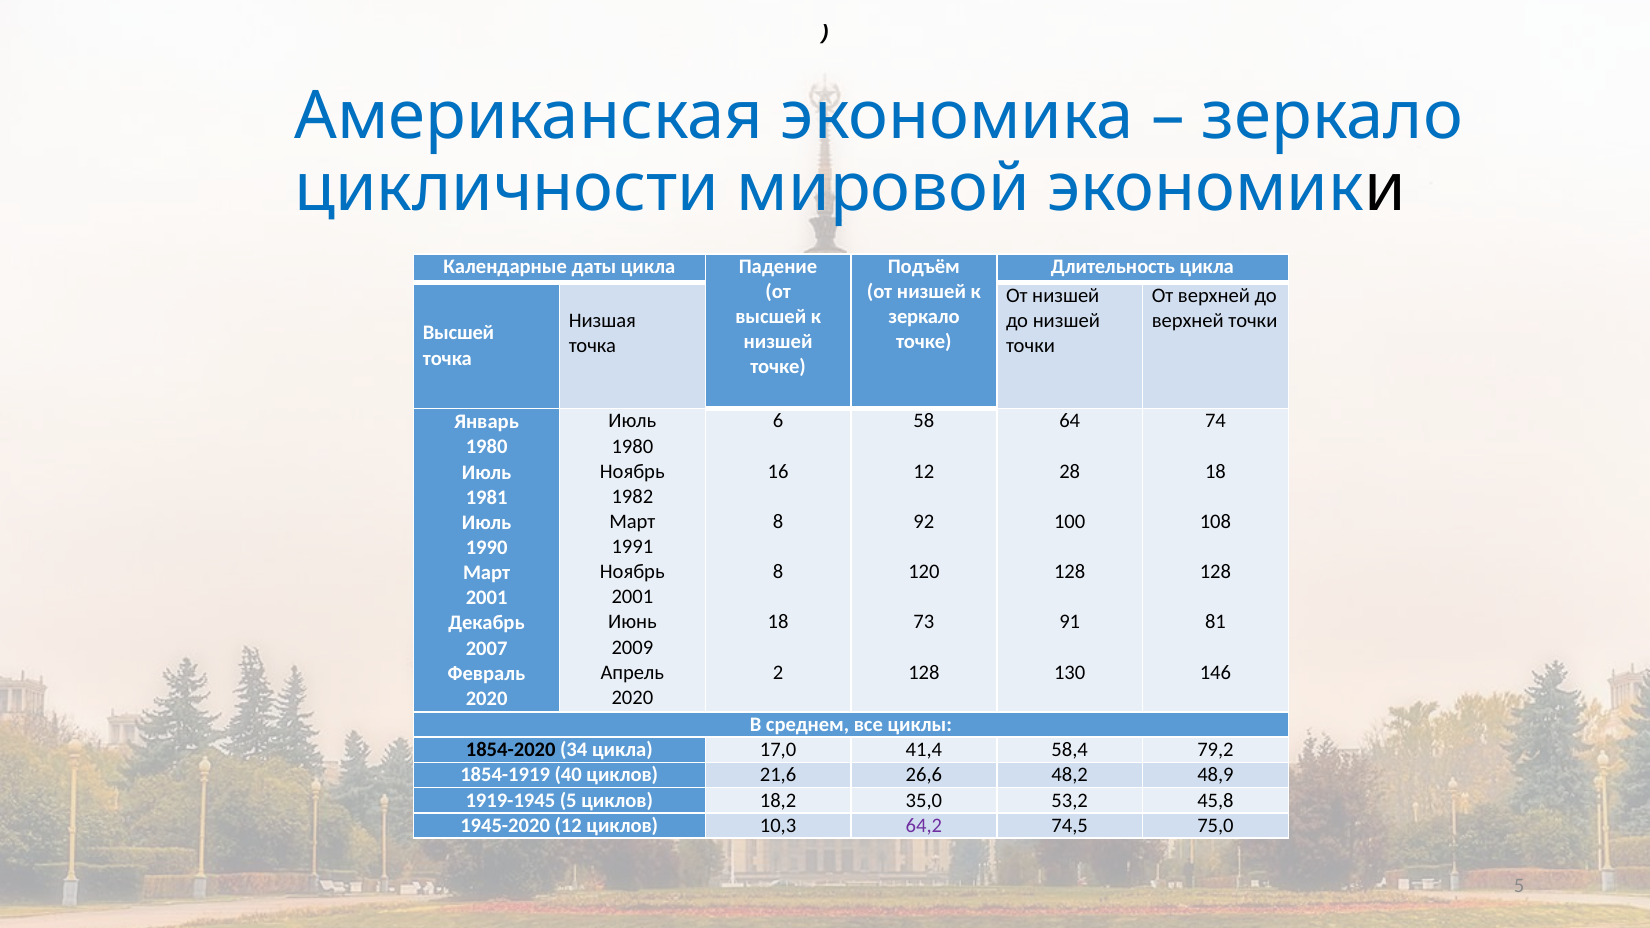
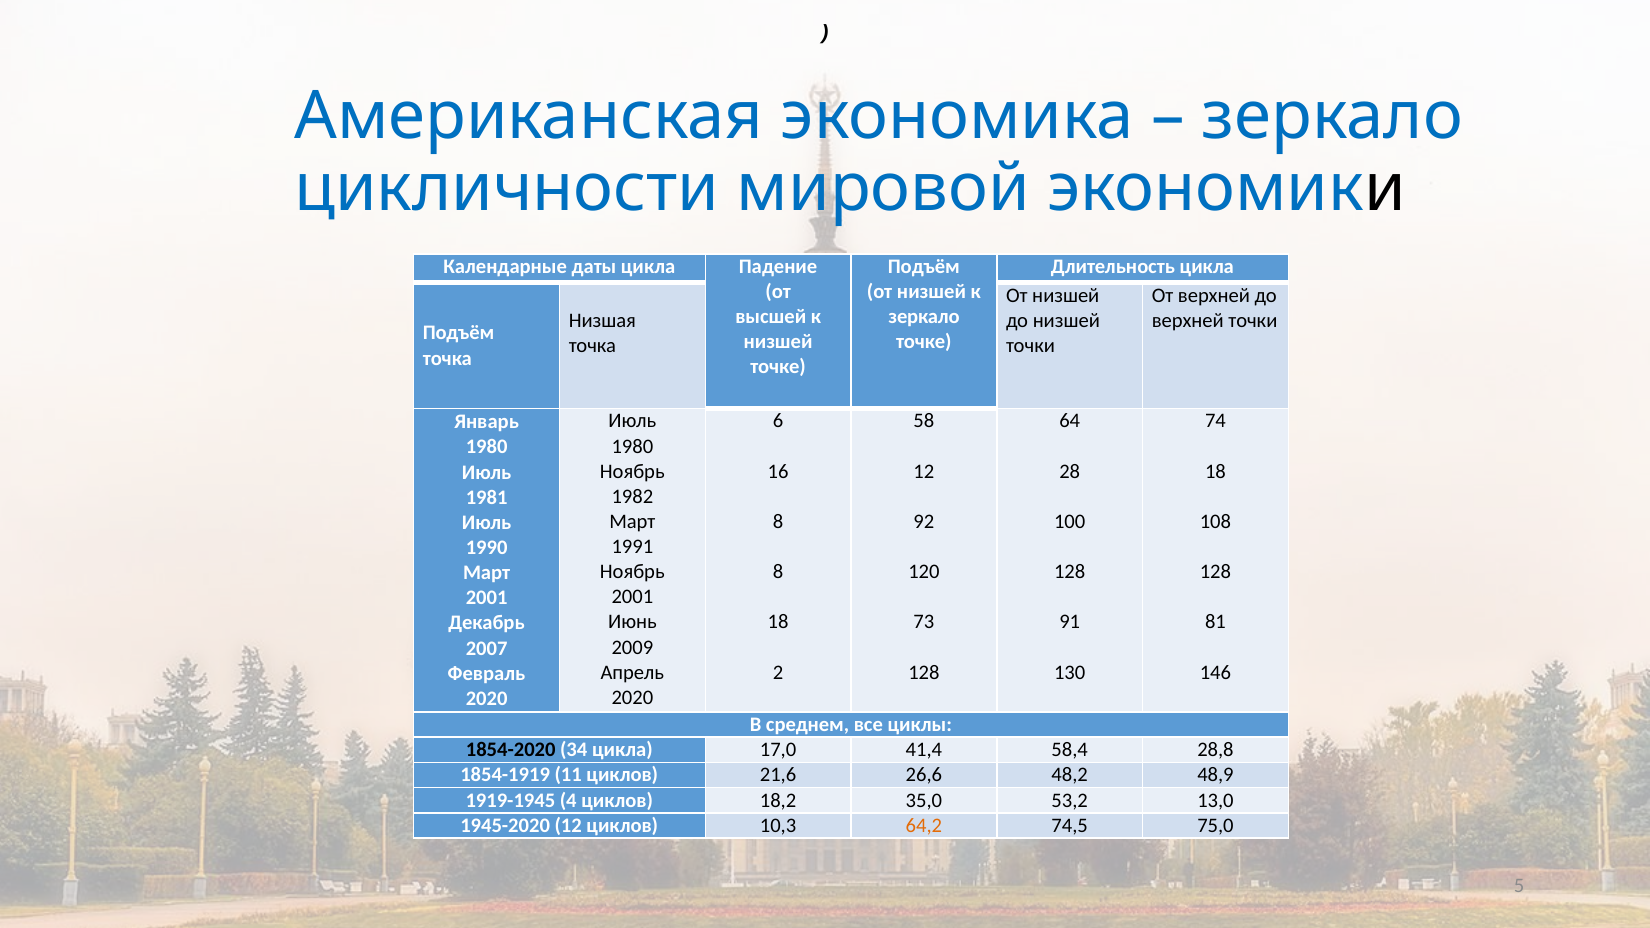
Высшей: Высшей -> Подъём (459, 333)
79,2: 79,2 -> 28,8 (1215, 750)
40: 40 -> 11 (568, 775)
1919-1945 5: 5 -> 4 (568, 801)
45,8: 45,8 -> 13,0 (1215, 801)
64,2 colour: purple -> orange (924, 826)
